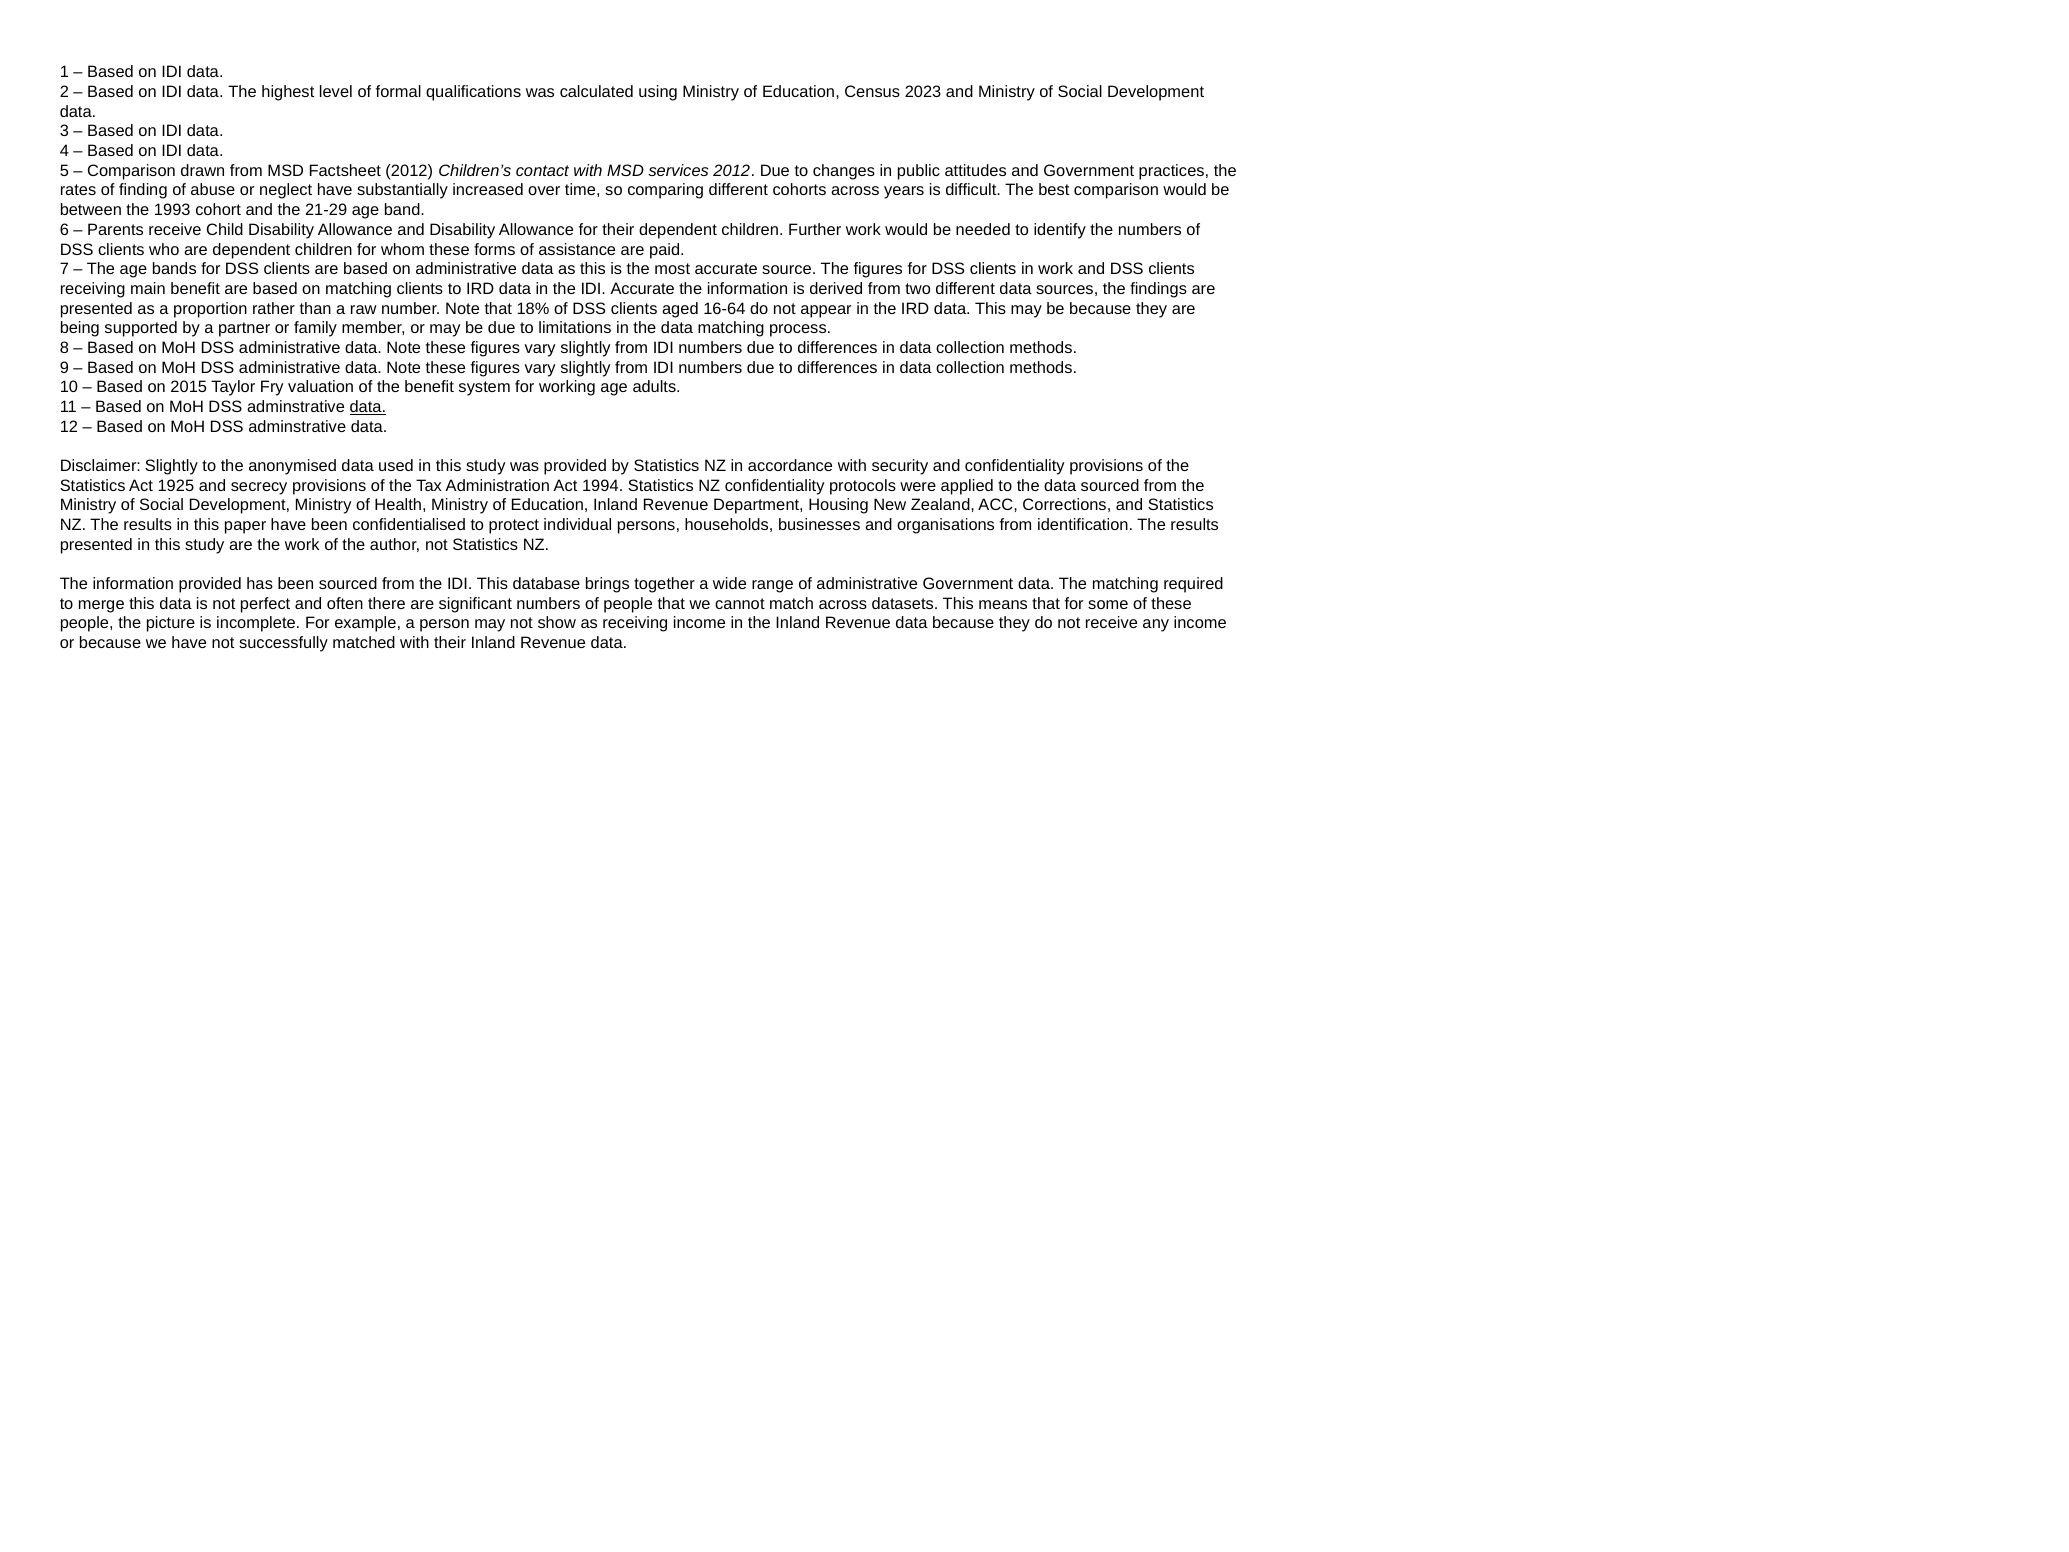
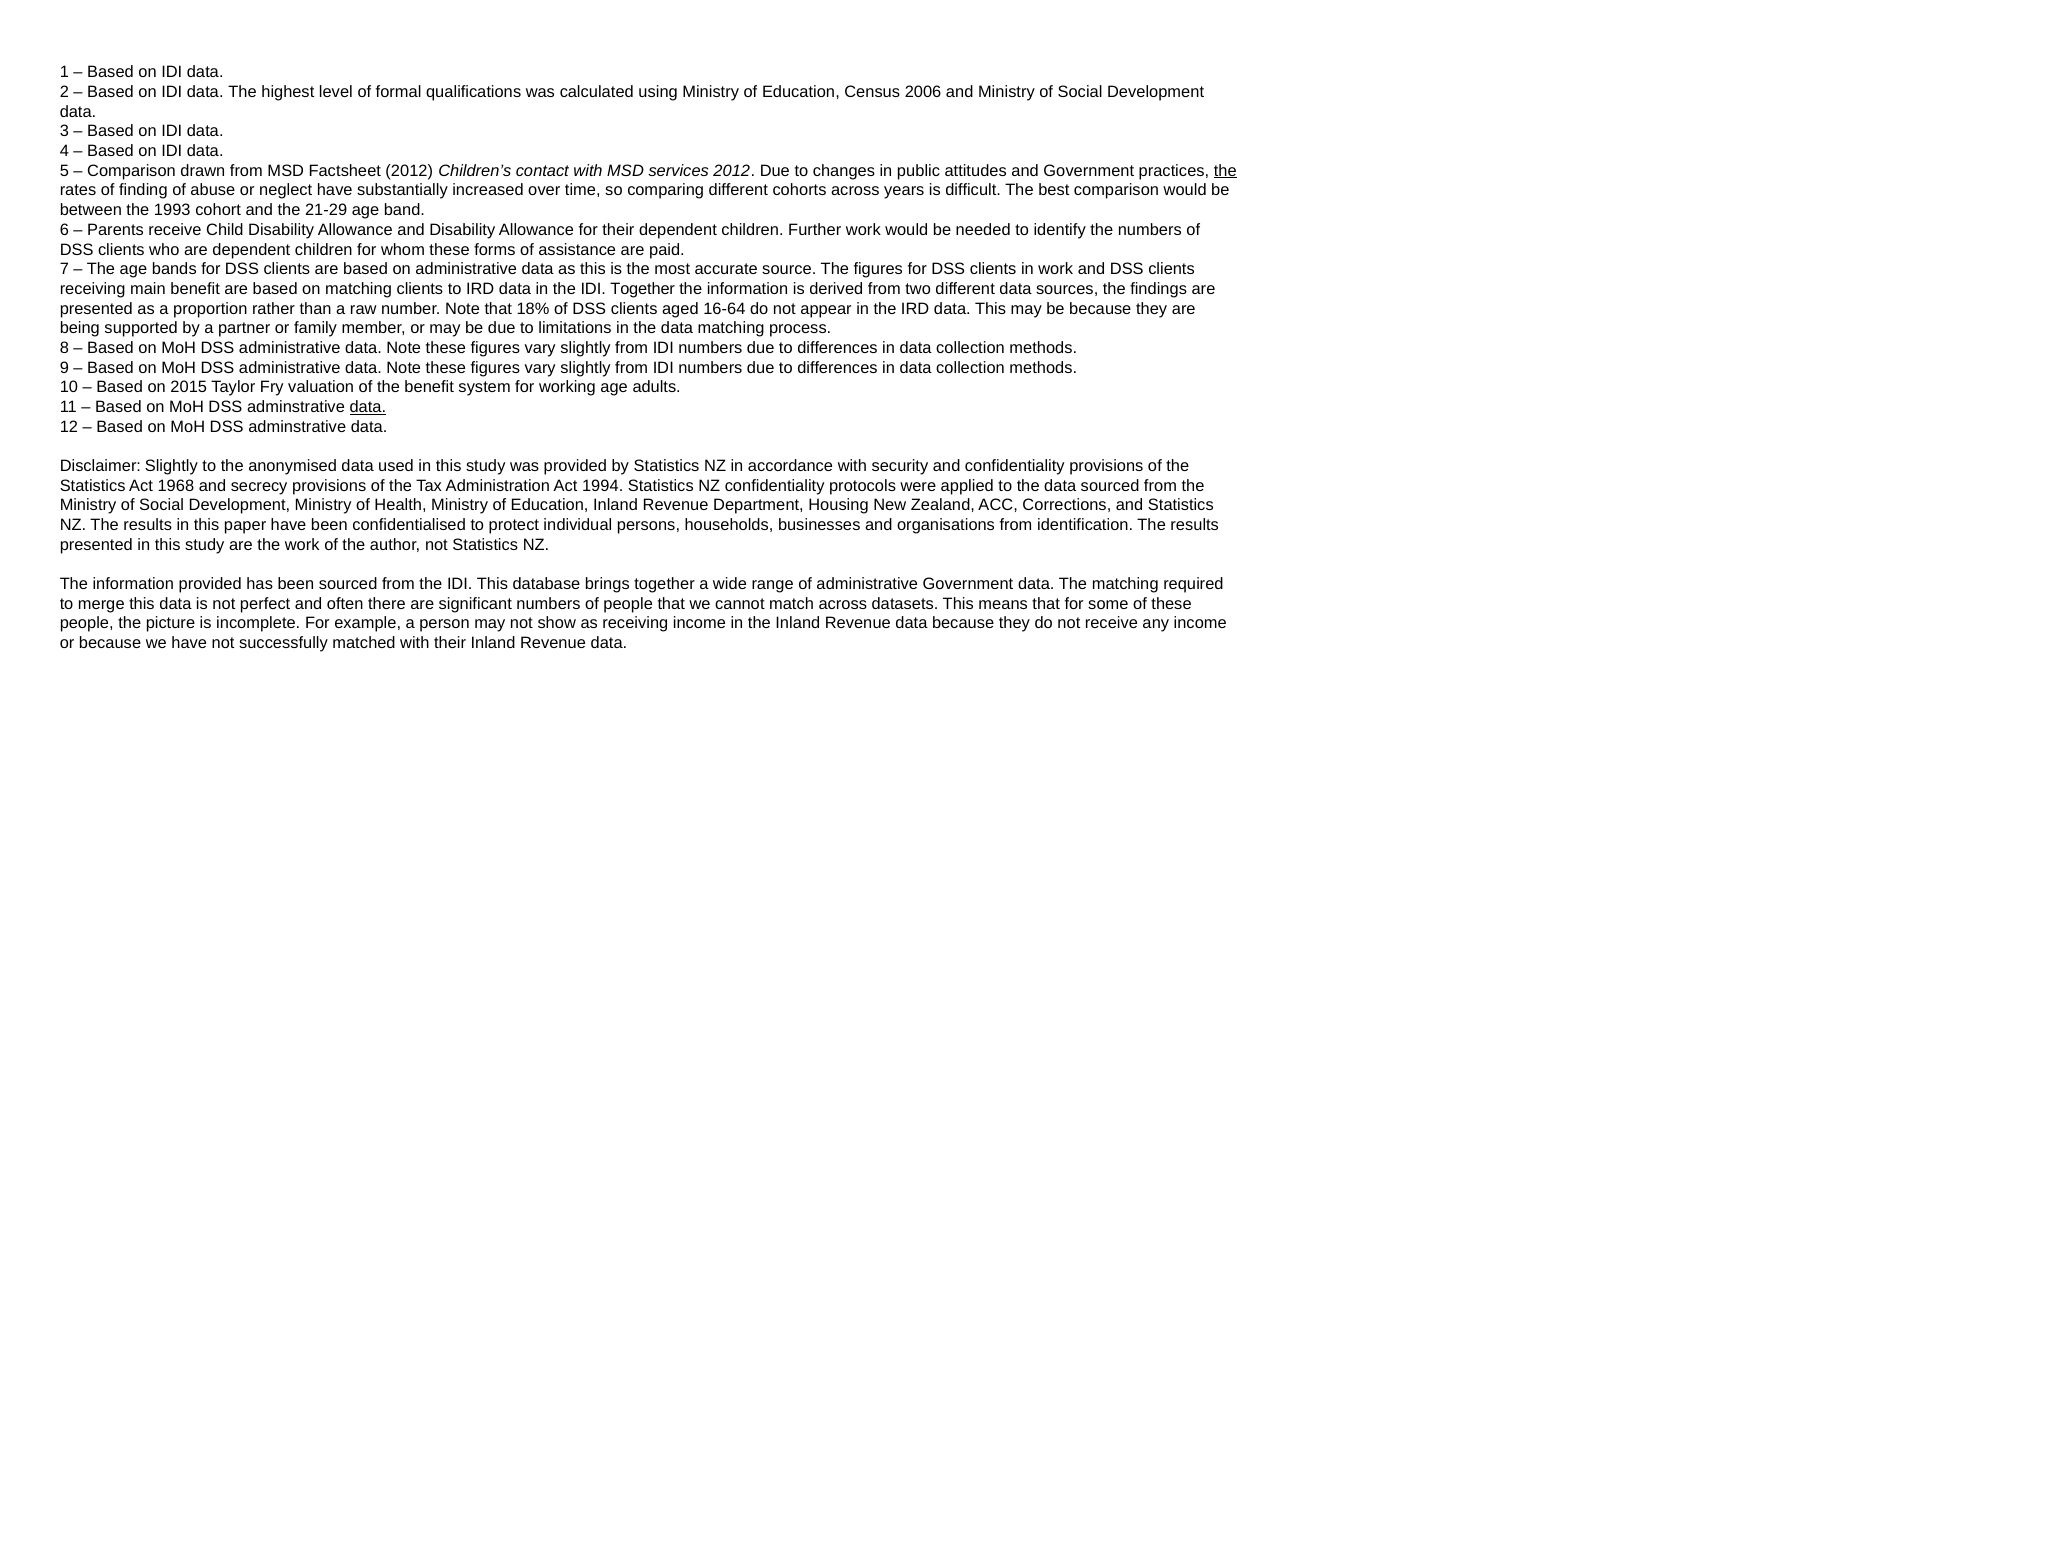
2023: 2023 -> 2006 (923, 92)
the underline: none -> present (1225, 171)
IDI Accurate: Accurate -> Together (643, 289)
1925: 1925 -> 1968 (176, 486)
